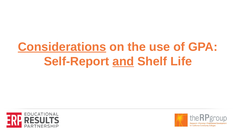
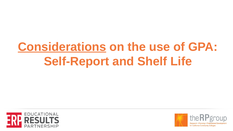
and underline: present -> none (123, 61)
